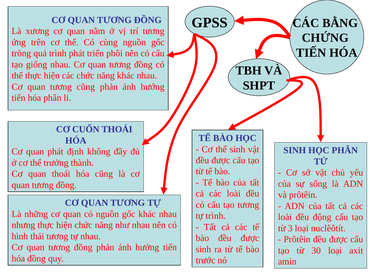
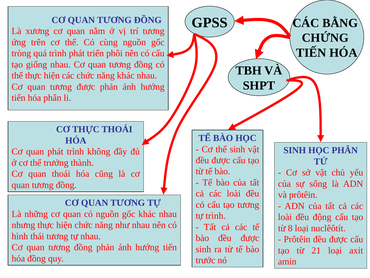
tương cũng: cũng -> được (86, 87)
CƠ CUỐN: CUỐN -> THỰC (86, 129)
phát định: định -> trình (75, 151)
3: 3 -> 8 (290, 228)
30: 30 -> 21 (316, 250)
